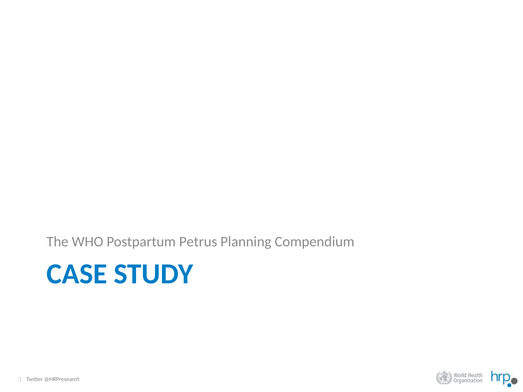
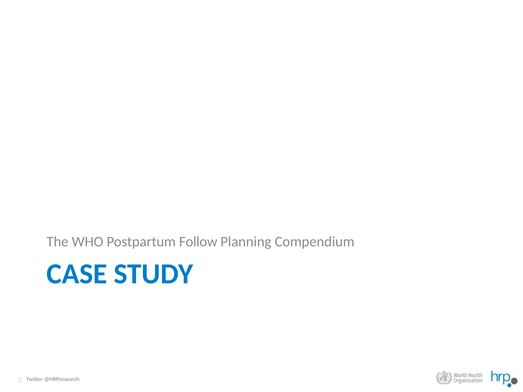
Petrus: Petrus -> Follow (198, 242)
